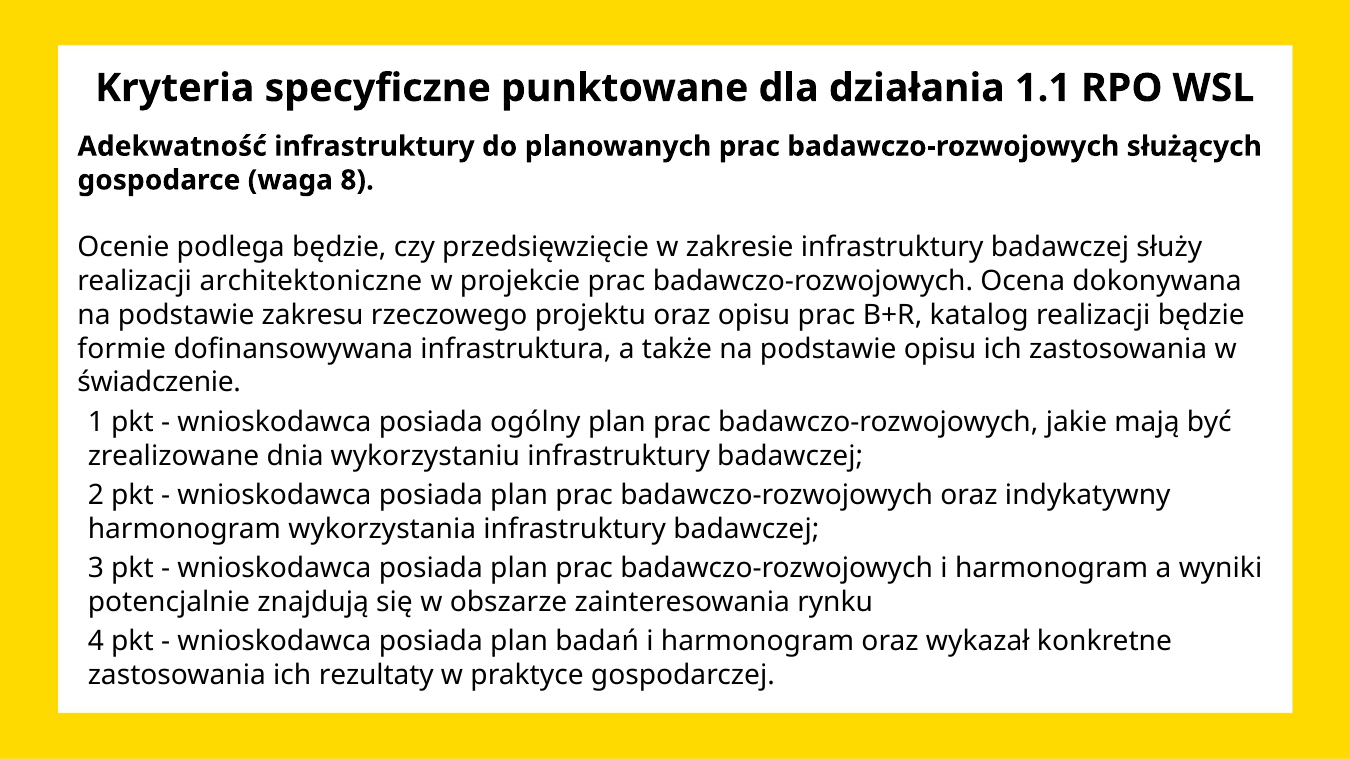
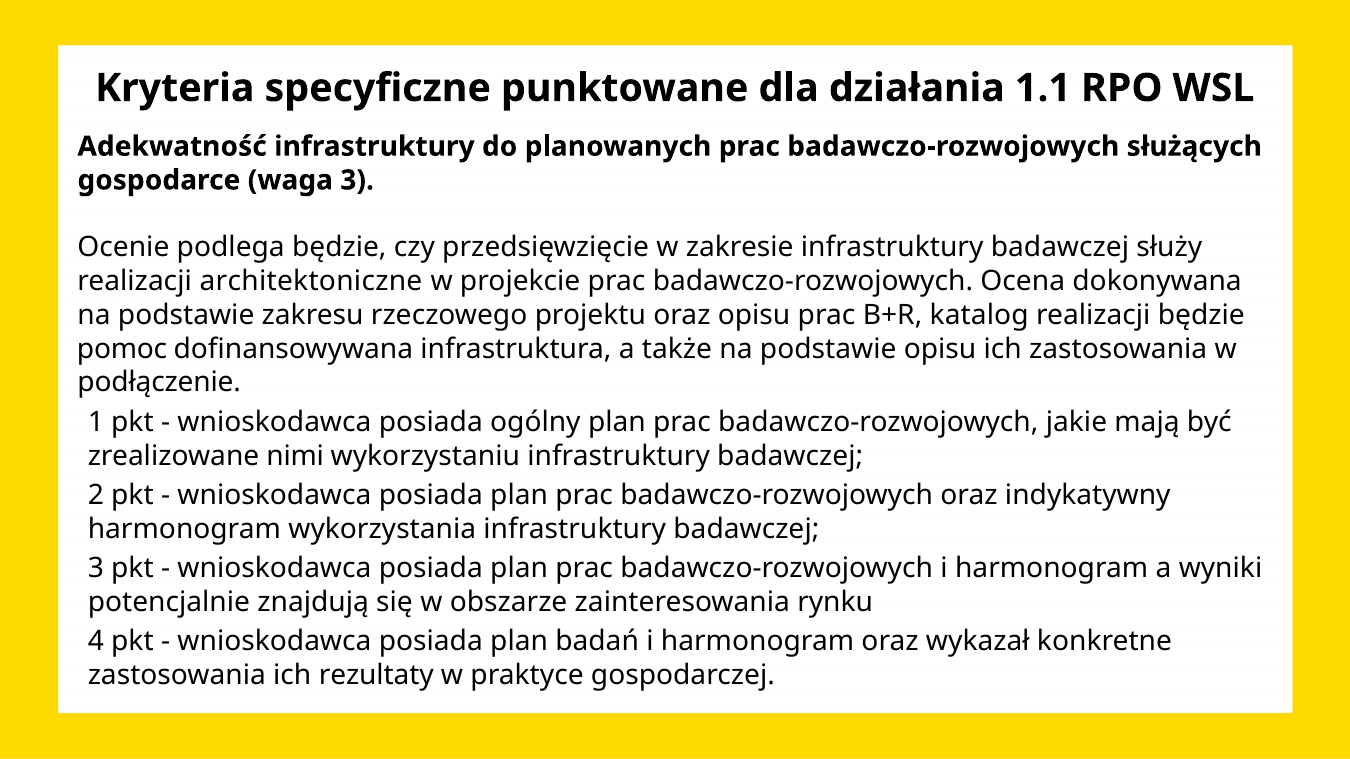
waga 8: 8 -> 3 (357, 180)
formie: formie -> pomoc (122, 349)
świadczenie: świadczenie -> podłączenie (159, 383)
dnia: dnia -> nimi (295, 456)
